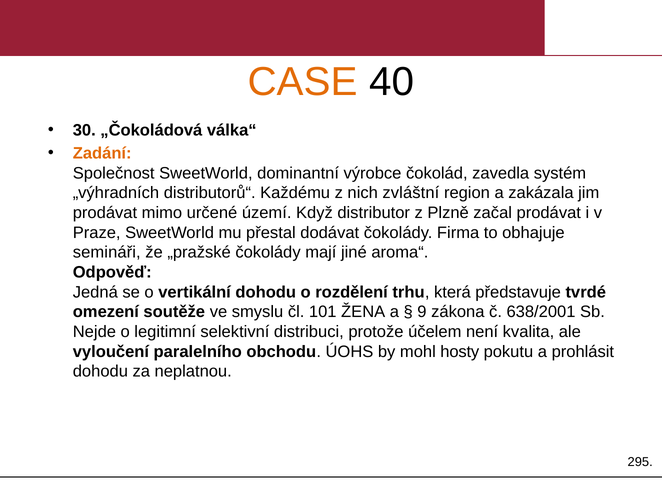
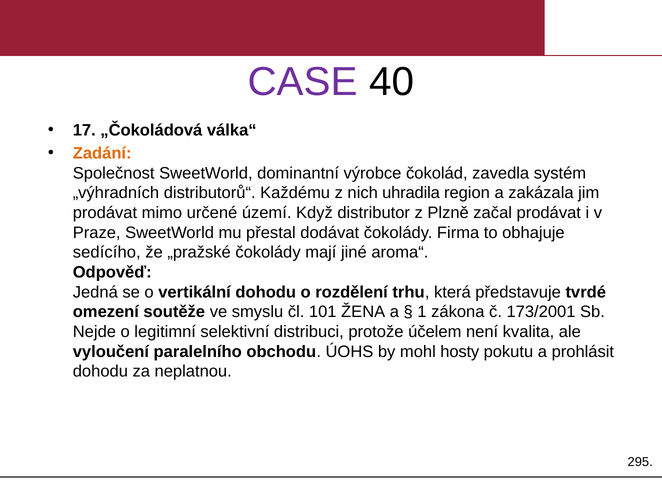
CASE colour: orange -> purple (303, 82)
30: 30 -> 17 (84, 130)
zvláštní: zvláštní -> uhradila (411, 193)
semináři: semináři -> sedícího (107, 253)
9: 9 -> 1 (422, 312)
638/2001: 638/2001 -> 173/2001 (541, 312)
